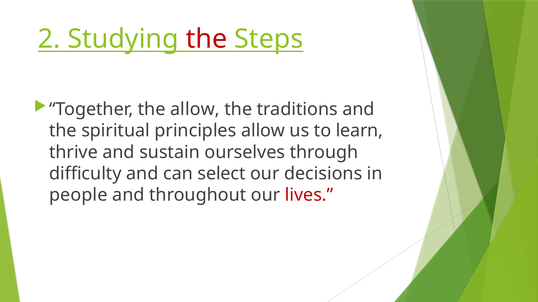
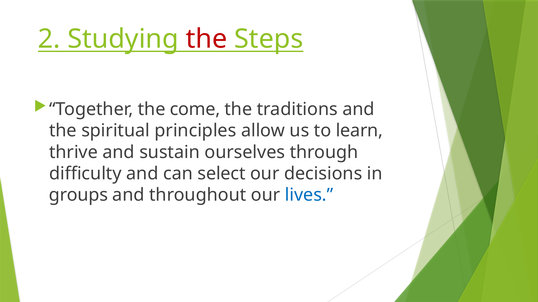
the allow: allow -> come (195, 109)
people: people -> groups (78, 195)
lives colour: red -> blue (309, 195)
